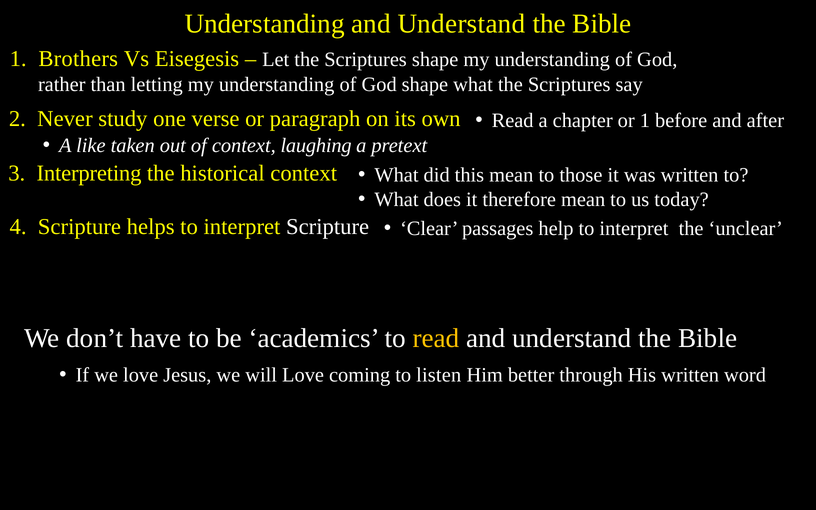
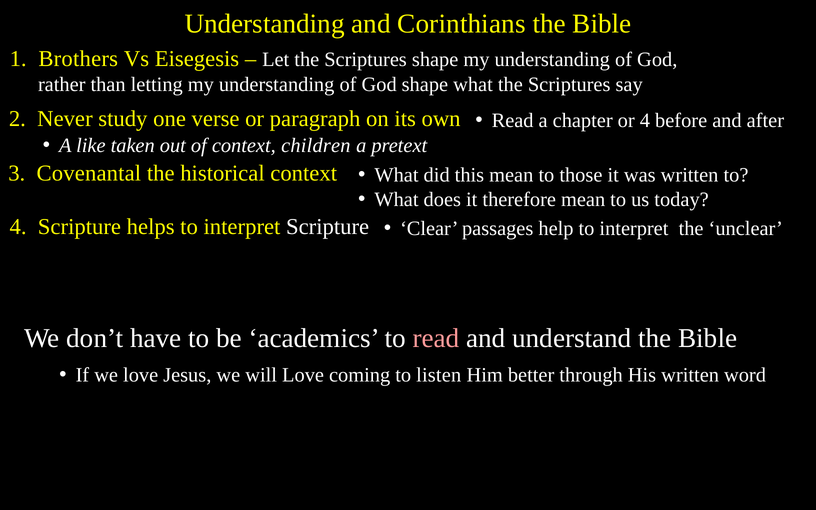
Understanding and Understand: Understand -> Corinthians (462, 24)
or 1: 1 -> 4 (645, 121)
laughing: laughing -> children (316, 146)
Interpreting: Interpreting -> Covenantal (89, 173)
read colour: yellow -> pink (436, 338)
